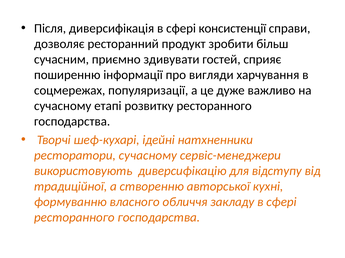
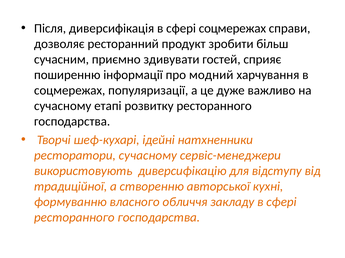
сфері консистенції: консистенції -> соцмережах (232, 28)
вигляди: вигляди -> модний (211, 75)
